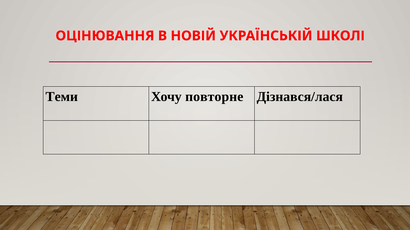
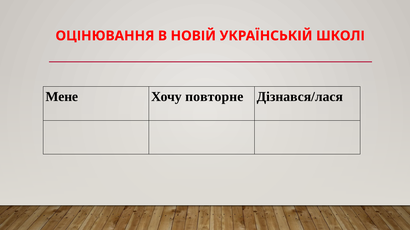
Теми: Теми -> Мене (62, 97)
